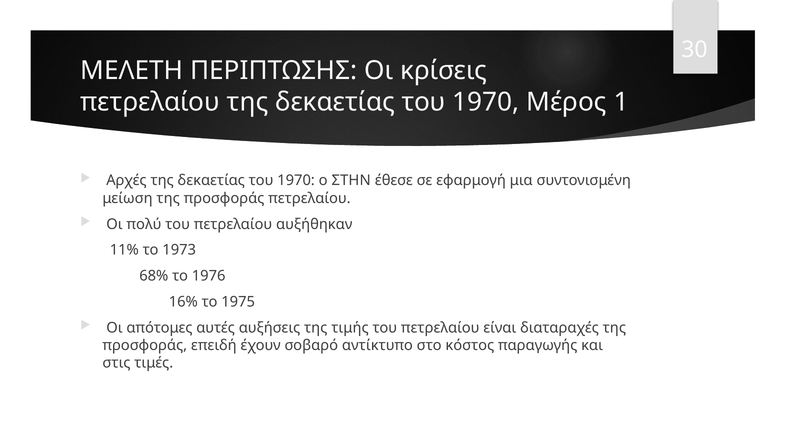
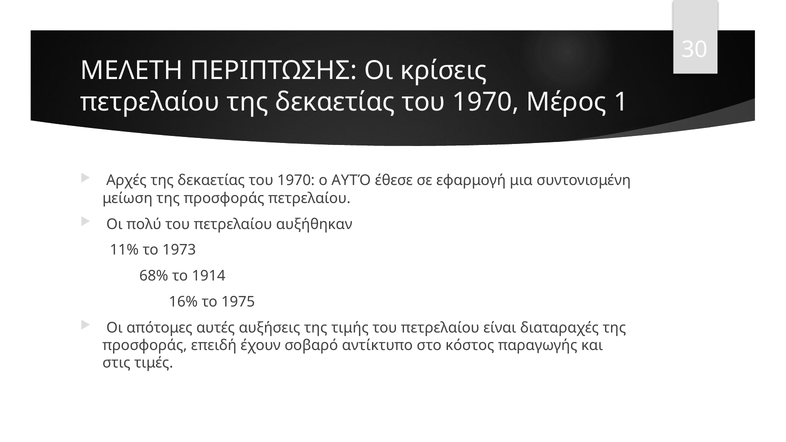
ΣΤΗΝ: ΣΤΗΝ -> ΑΥΤΌ (351, 181)
1976: 1976 -> 1914 (209, 276)
